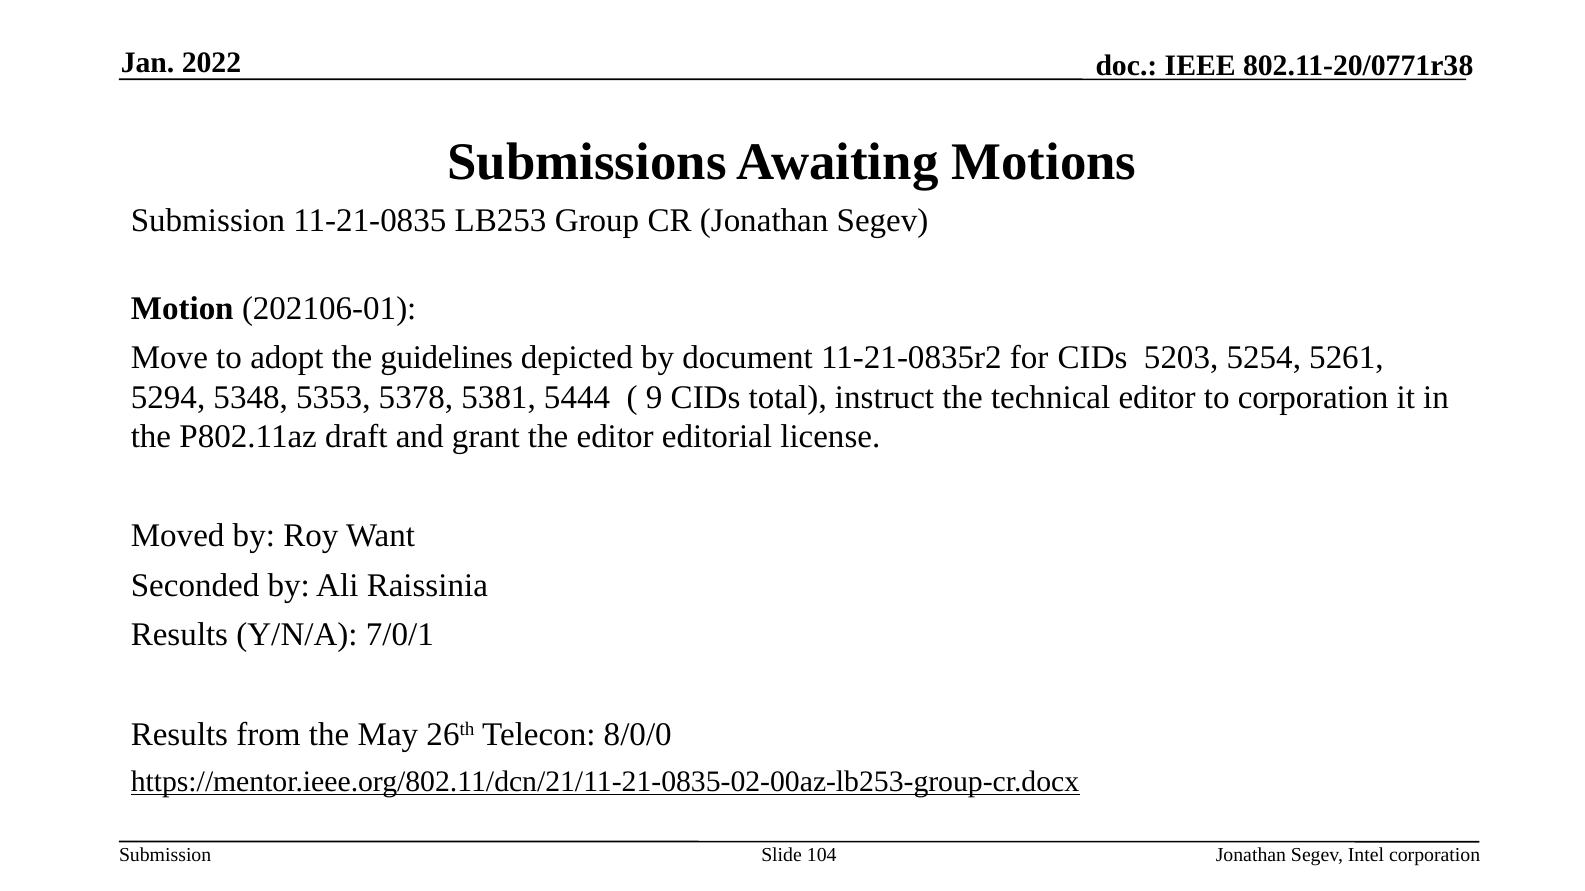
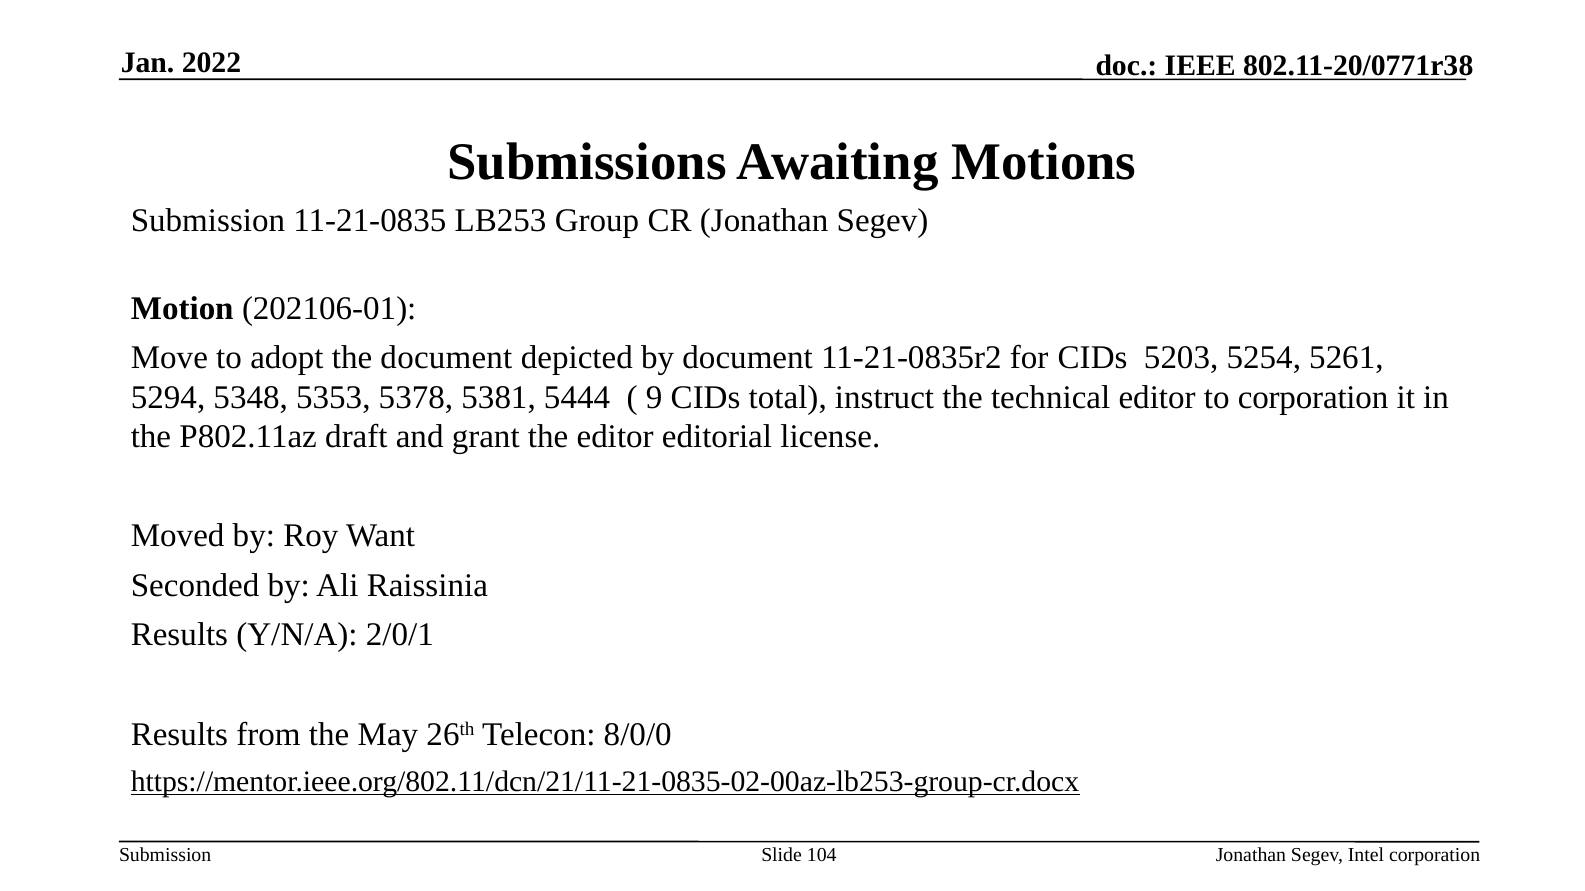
the guidelines: guidelines -> document (446, 358)
7/0/1: 7/0/1 -> 2/0/1 (400, 635)
